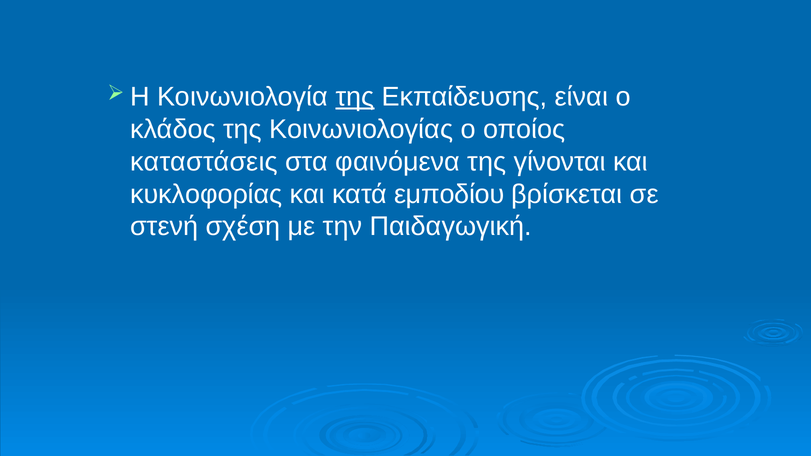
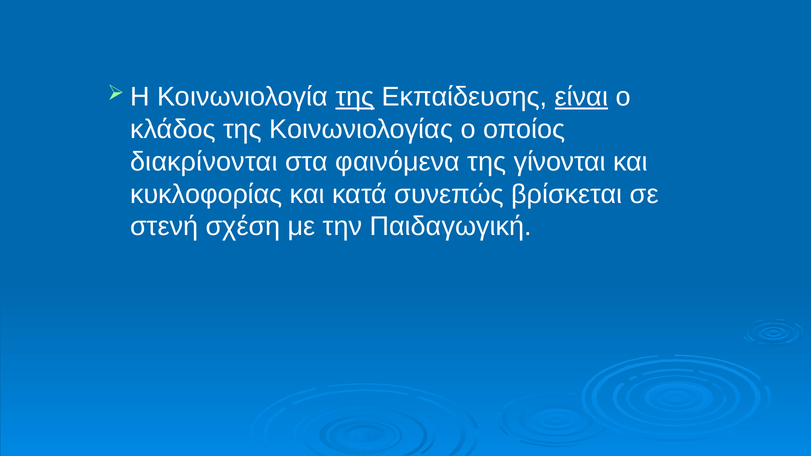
είναι underline: none -> present (582, 97)
καταστάσεις: καταστάσεις -> διακρίνονται (204, 162)
εμποδίου: εμποδίου -> συνεπώς (449, 194)
